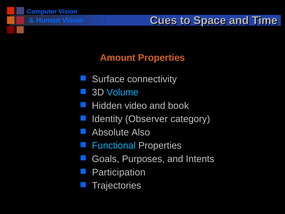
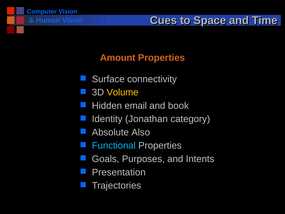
Volume colour: light blue -> yellow (123, 92)
video: video -> email (136, 106)
Observer: Observer -> Jonathan (146, 119)
Participation: Participation -> Presentation (119, 172)
